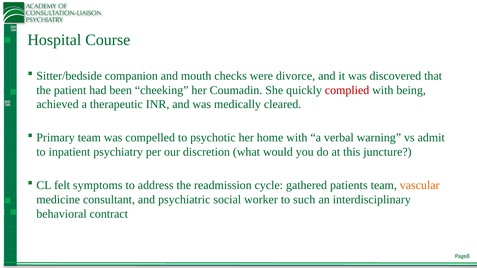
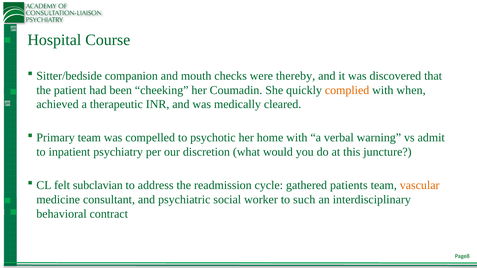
divorce: divorce -> thereby (296, 76)
complied colour: red -> orange (347, 90)
being: being -> when (411, 90)
symptoms: symptoms -> subclavian (98, 186)
